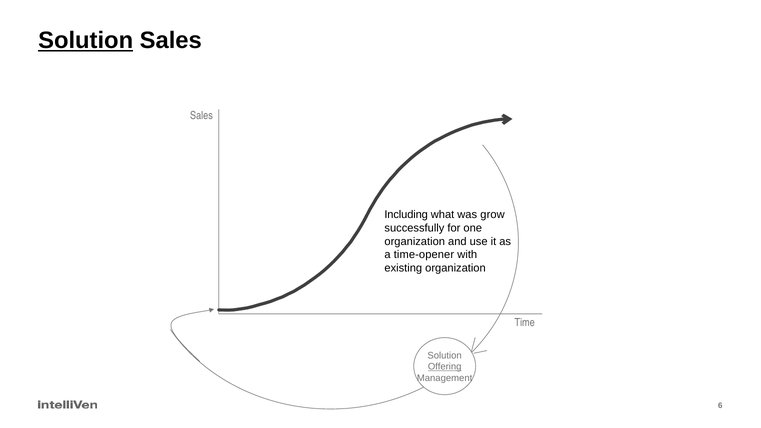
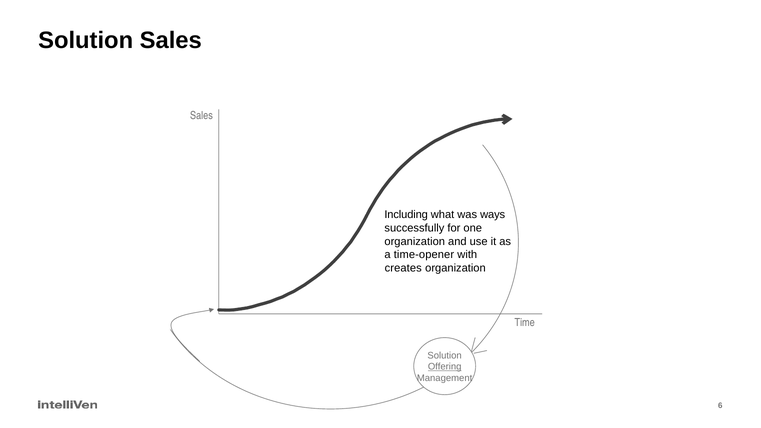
Solution underline: present -> none (86, 41)
grow: grow -> ways (493, 215)
existing: existing -> creates (403, 268)
